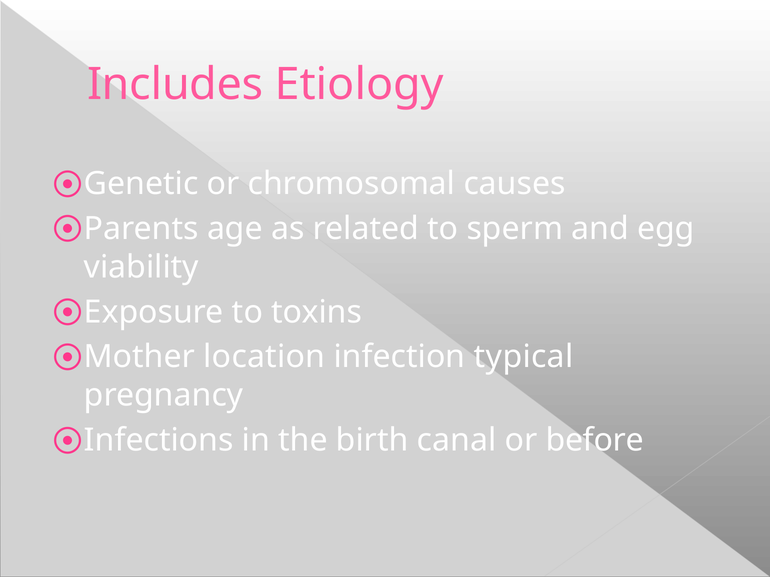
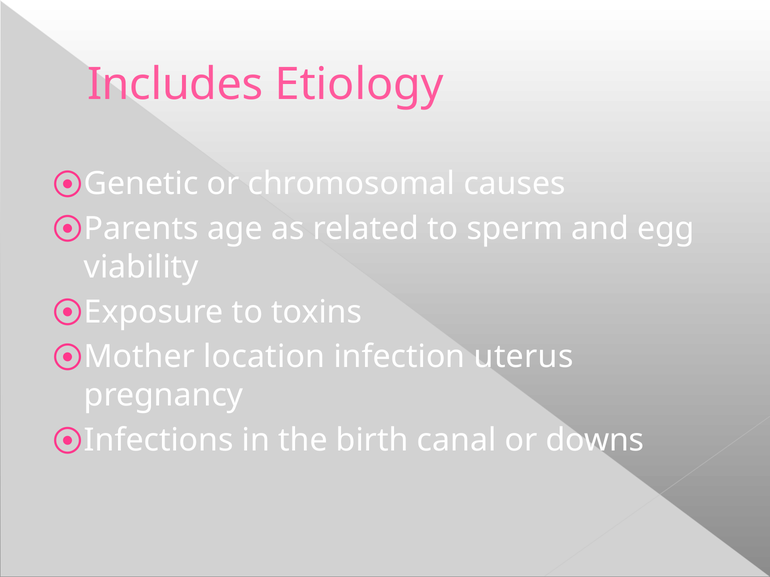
typical: typical -> uterus (524, 357)
before: before -> downs (595, 441)
